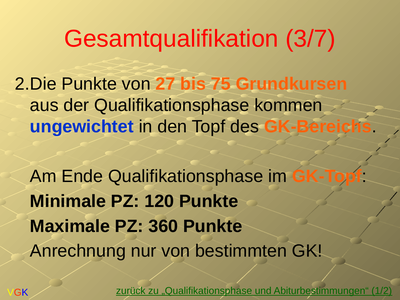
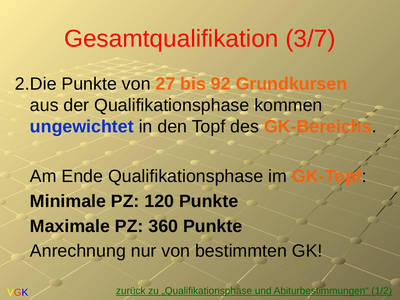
75: 75 -> 92 (221, 84)
